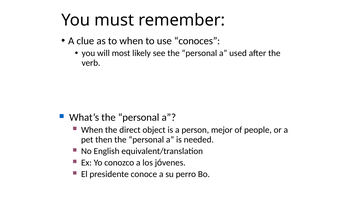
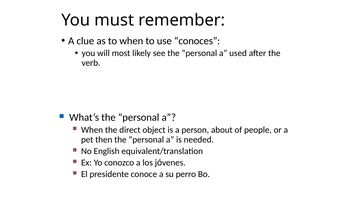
mejor: mejor -> about (222, 130)
